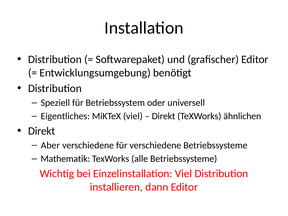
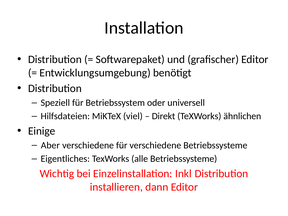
Eigentliches: Eigentliches -> Hilfsdateien (65, 116)
Direkt: Direkt -> Einige (42, 131)
Mathematik: Mathematik -> Eigentliches (65, 159)
Einzelinstallation Viel: Viel -> Inkl (183, 174)
